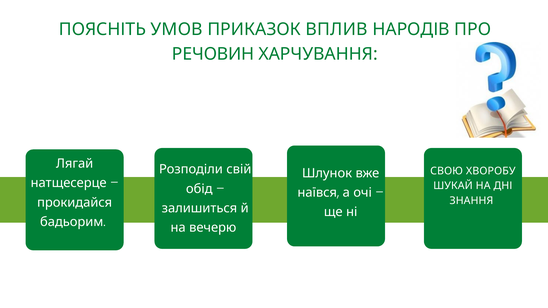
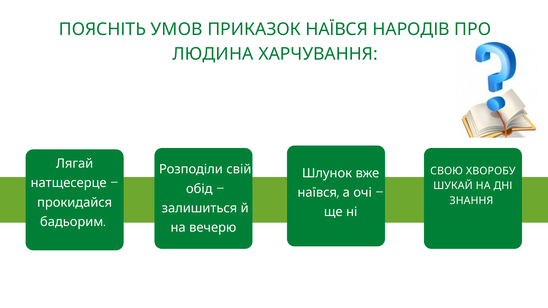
ПРИКАЗОК ВПЛИВ: ВПЛИВ -> НАЇВСЯ (337, 29)
РЕЧОВИН: РЕЧОВИН -> ЛЮДИНА (213, 54)
